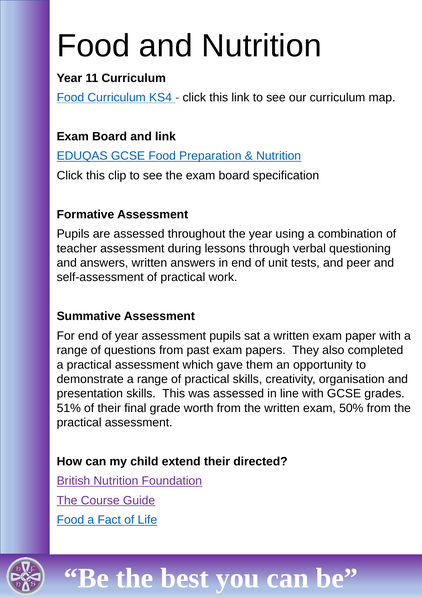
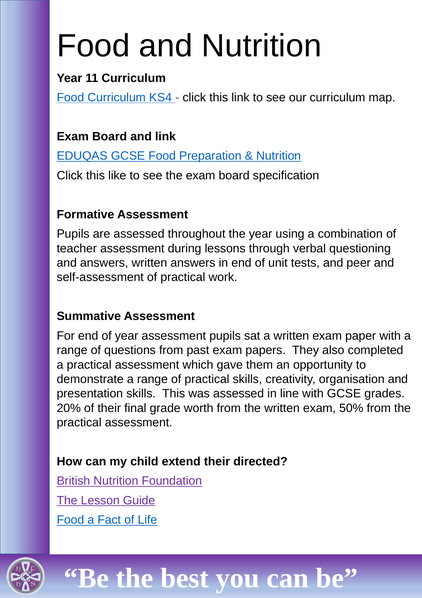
clip: clip -> like (117, 176)
51%: 51% -> 20% (69, 409)
Course: Course -> Lesson (100, 501)
